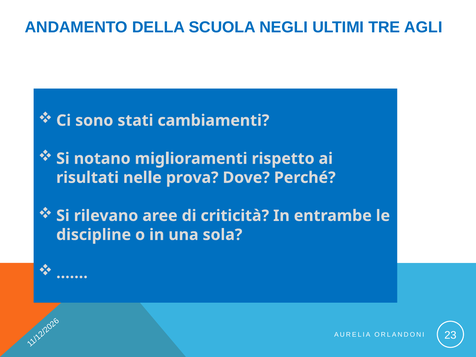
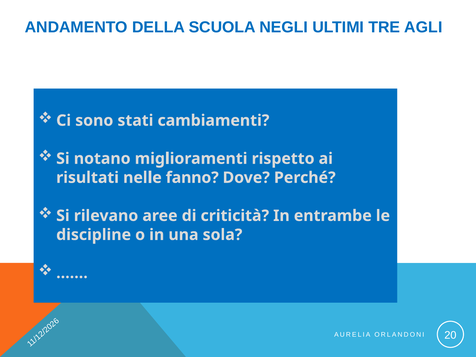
prova: prova -> fanno (192, 178)
23: 23 -> 20 (450, 335)
